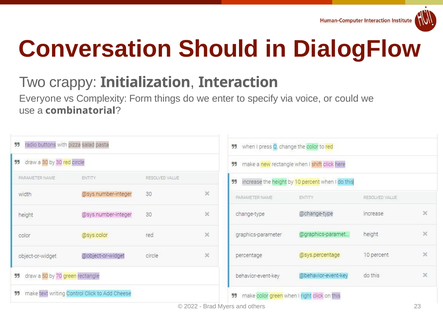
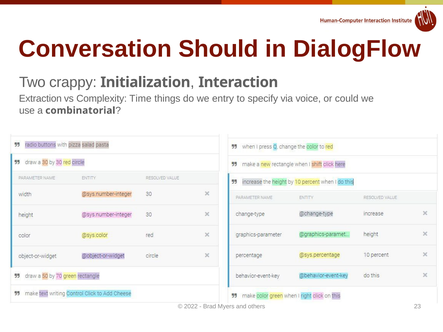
Everyone: Everyone -> Extraction (40, 99)
Form: Form -> Time (140, 99)
enter: enter -> entry (223, 99)
